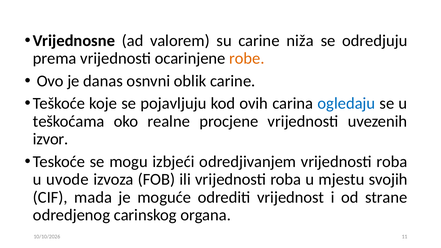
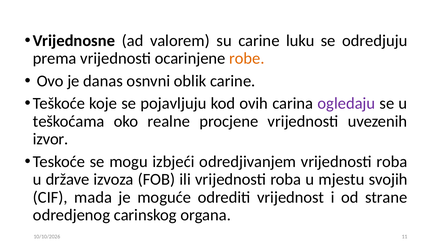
niža: niža -> luku (300, 41)
ogledaju colour: blue -> purple (346, 103)
uvode: uvode -> države (68, 179)
